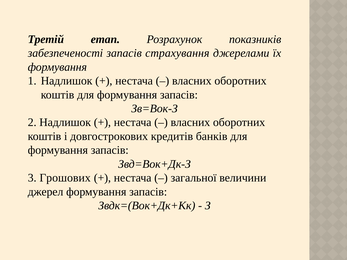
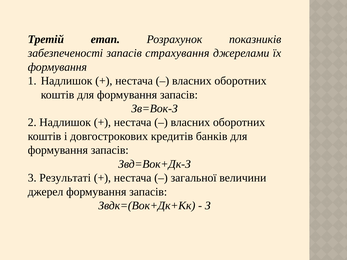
Грошових: Грошових -> Результаті (65, 178)
